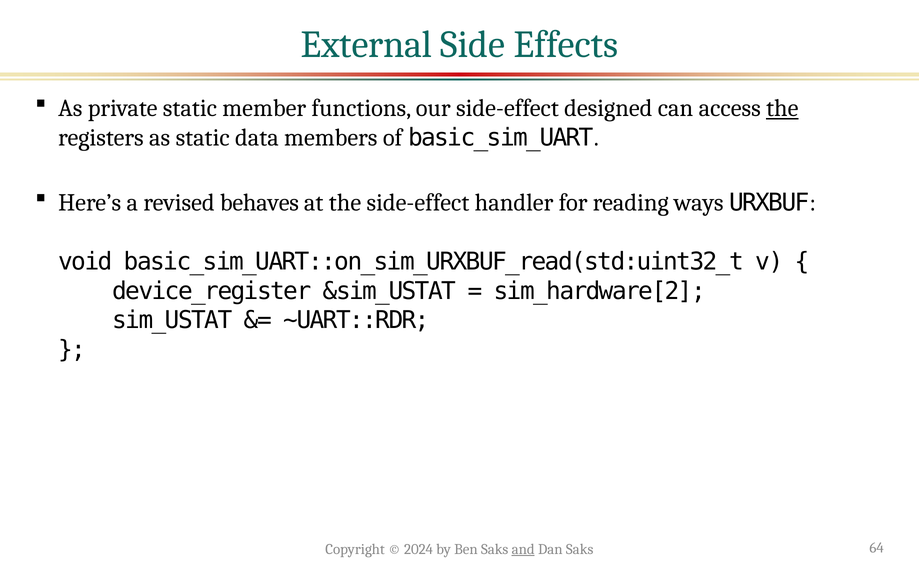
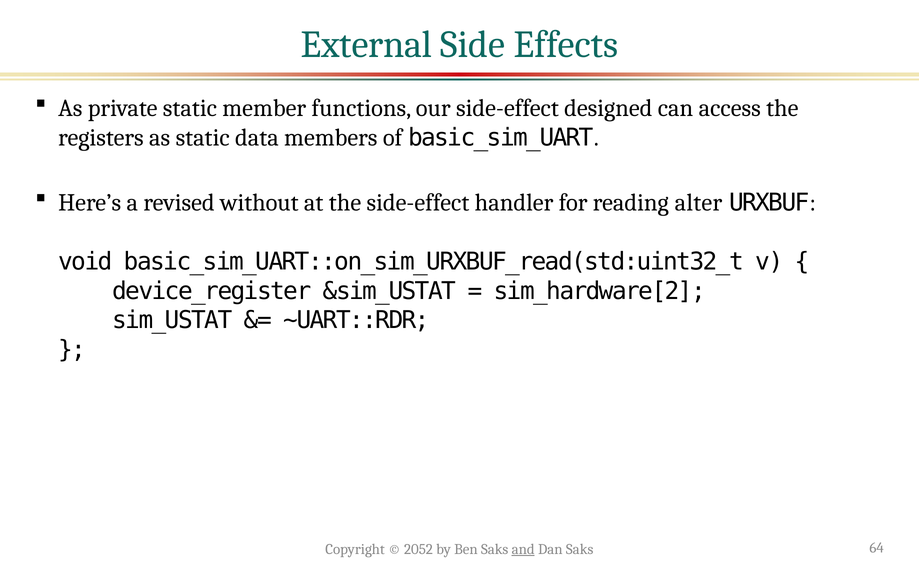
the underline: present -> none (782, 108)
behaves: behaves -> without (259, 203)
ways: ways -> alter (698, 203)
2024: 2024 -> 2052 (418, 549)
